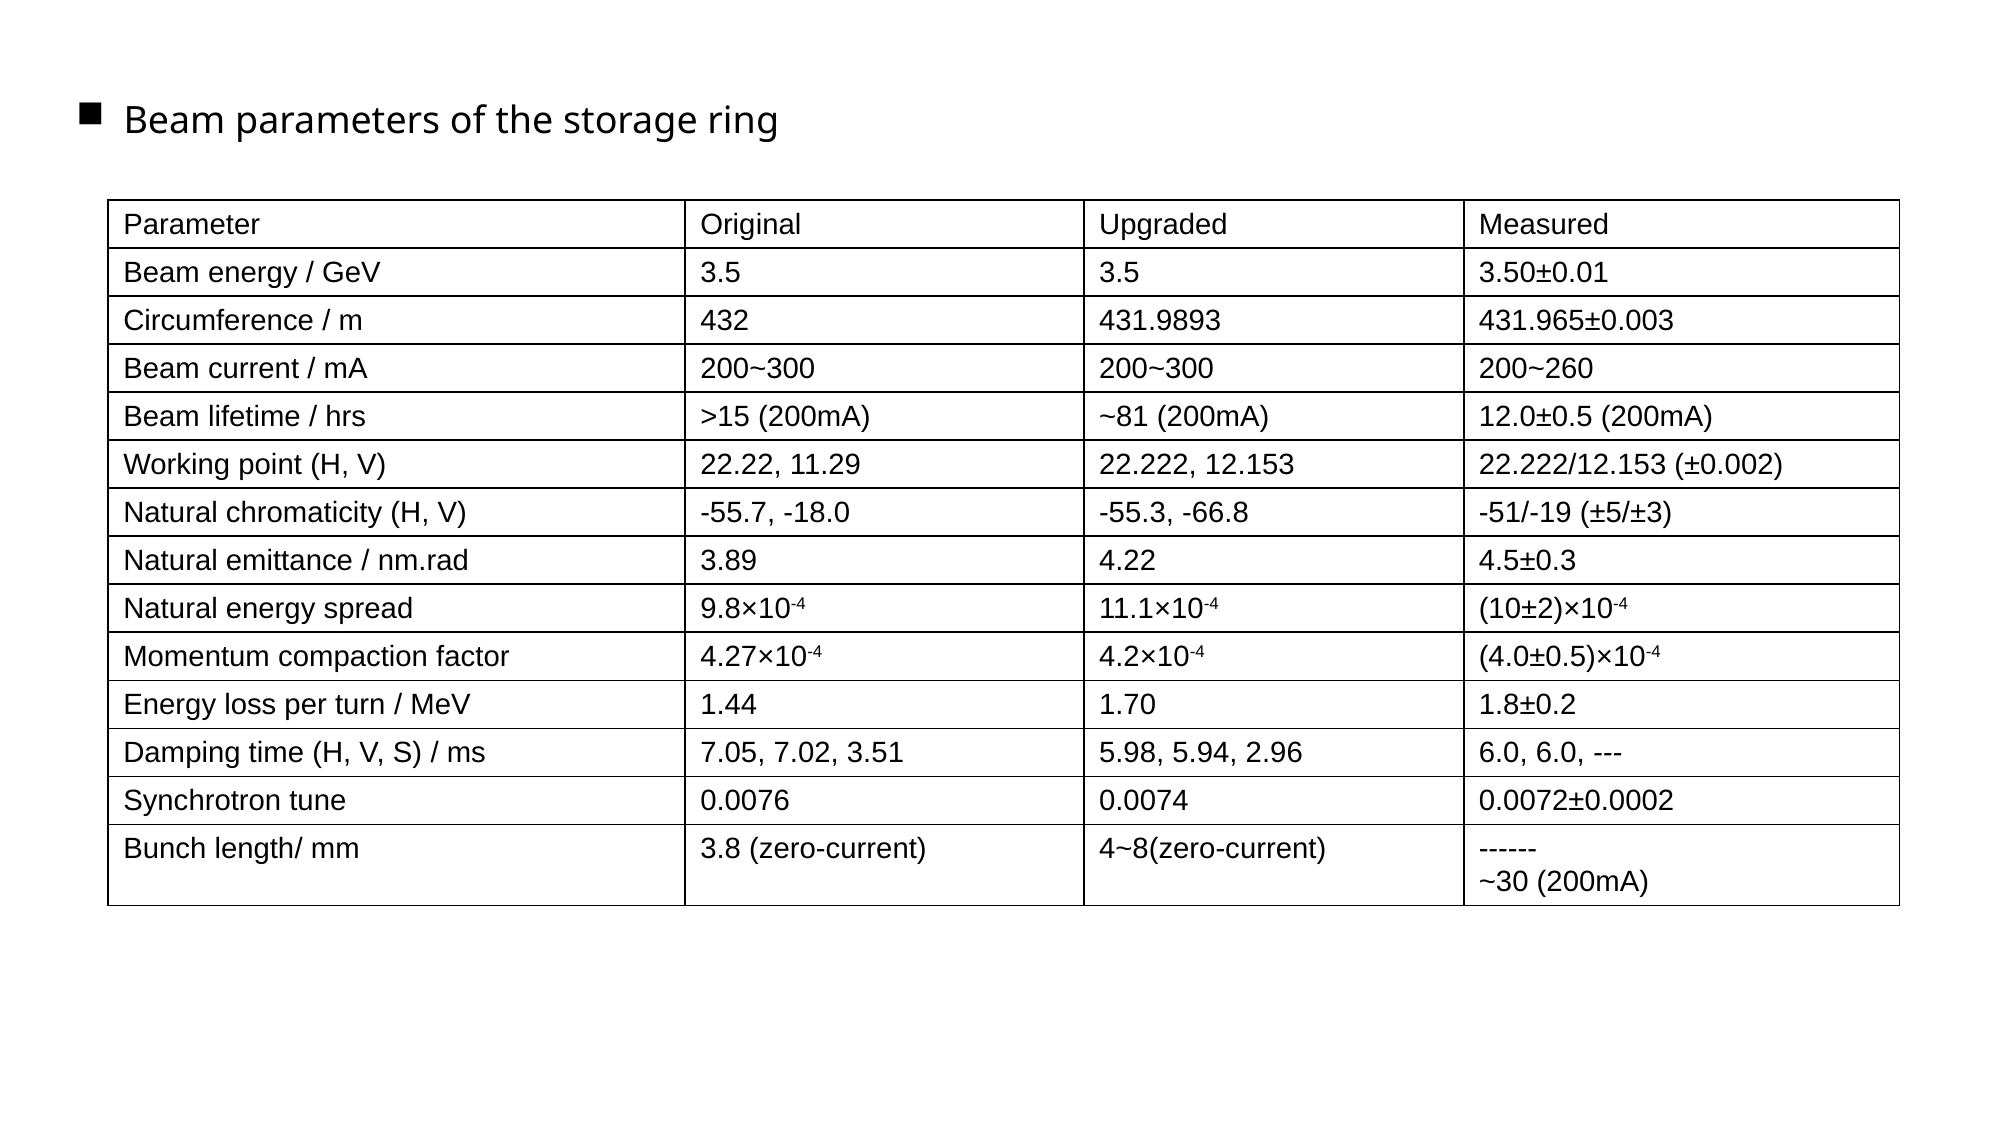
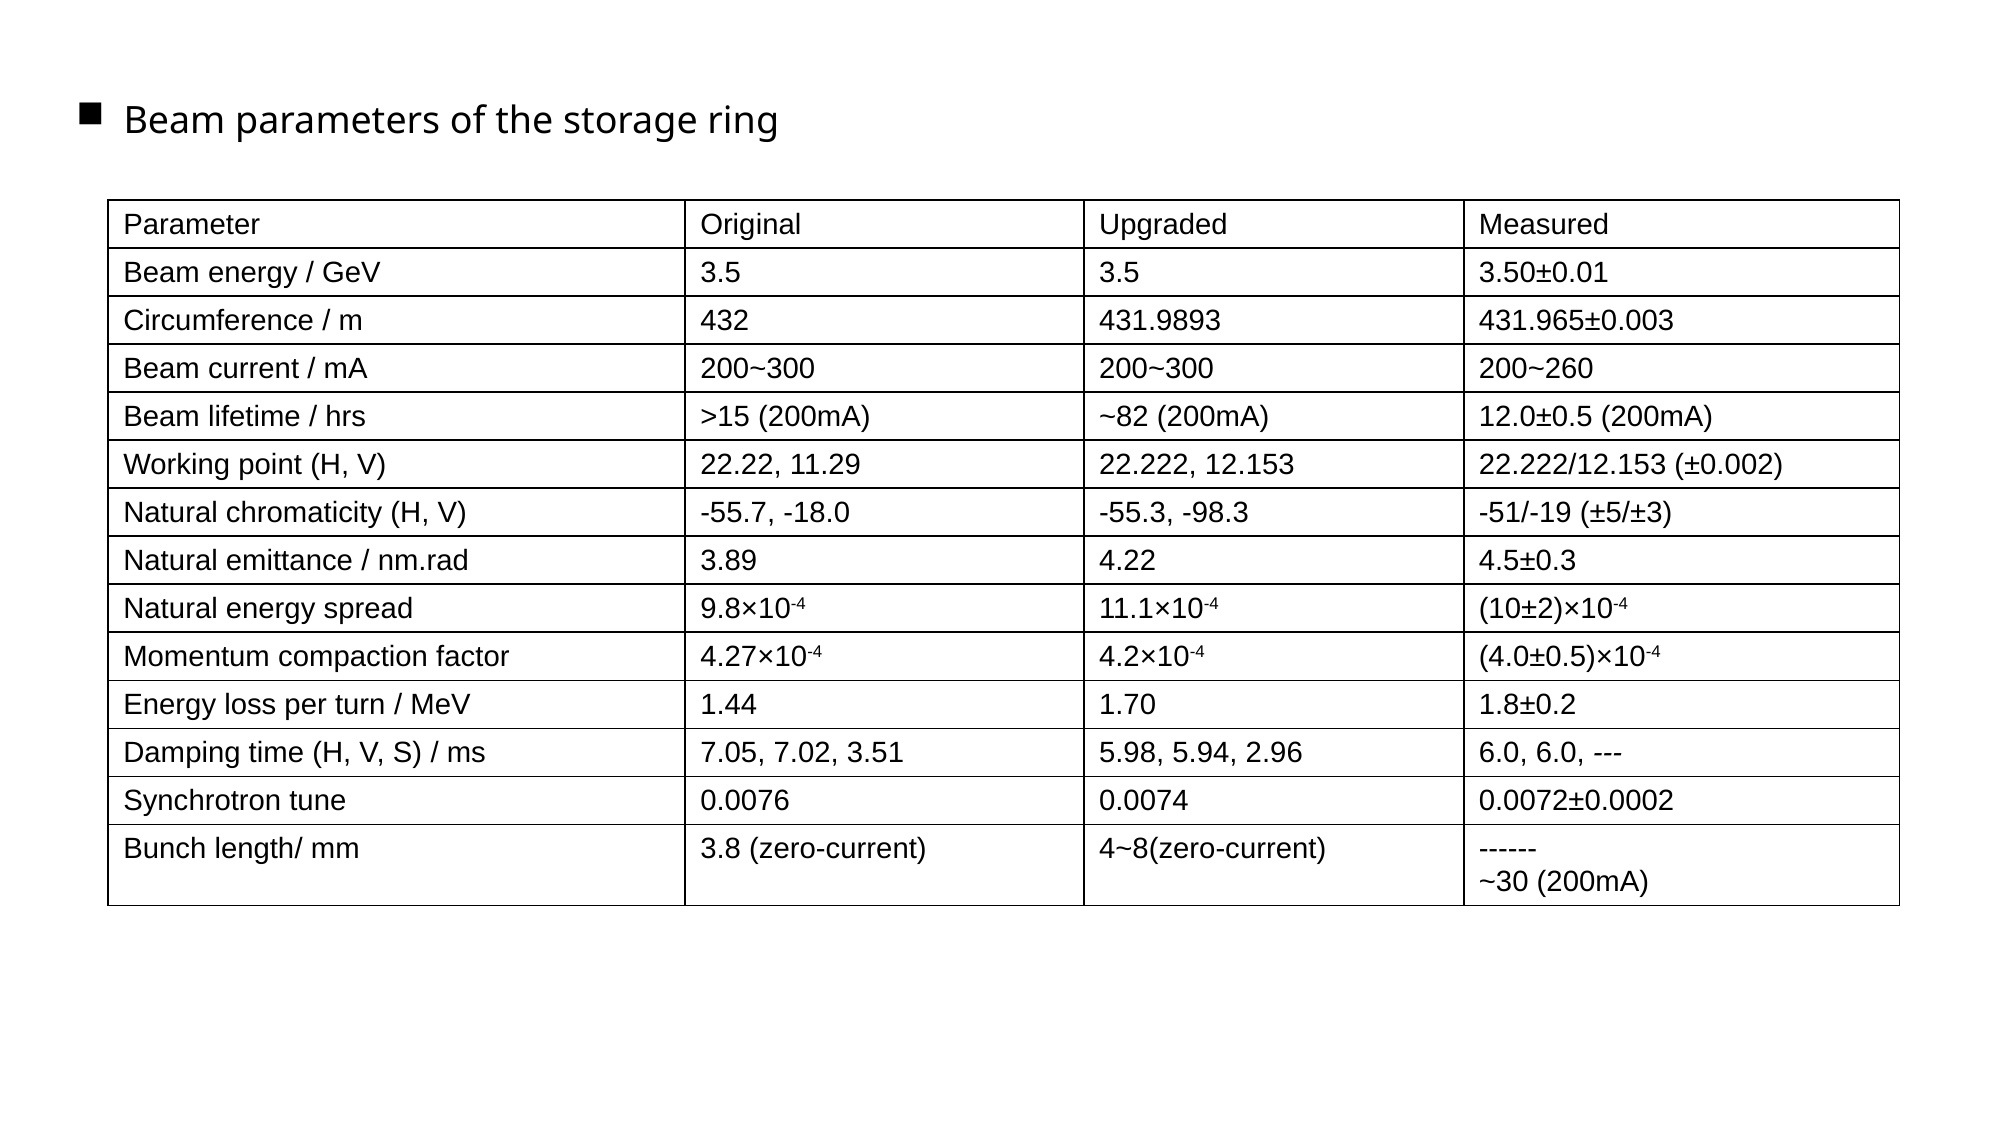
~81: ~81 -> ~82 (1124, 416)
-66.8: -66.8 -> -98.3 (1215, 513)
